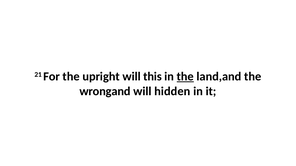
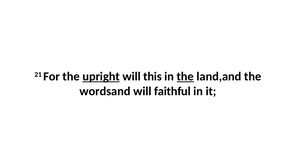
upright underline: none -> present (101, 77)
wrongand: wrongand -> wordsand (105, 92)
hidden: hidden -> faithful (172, 92)
